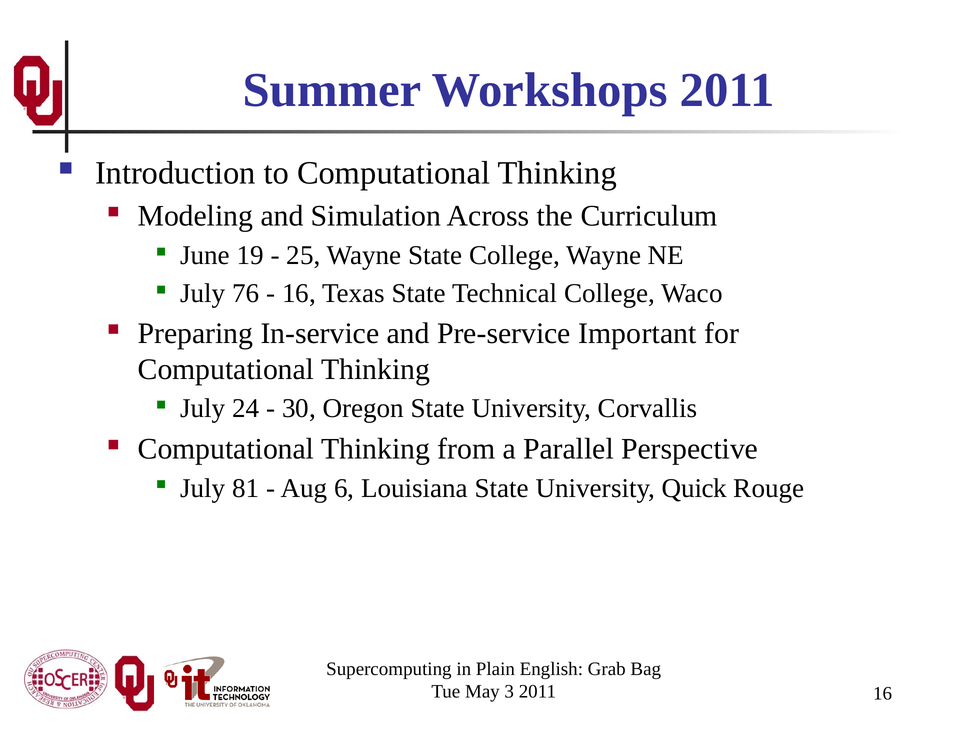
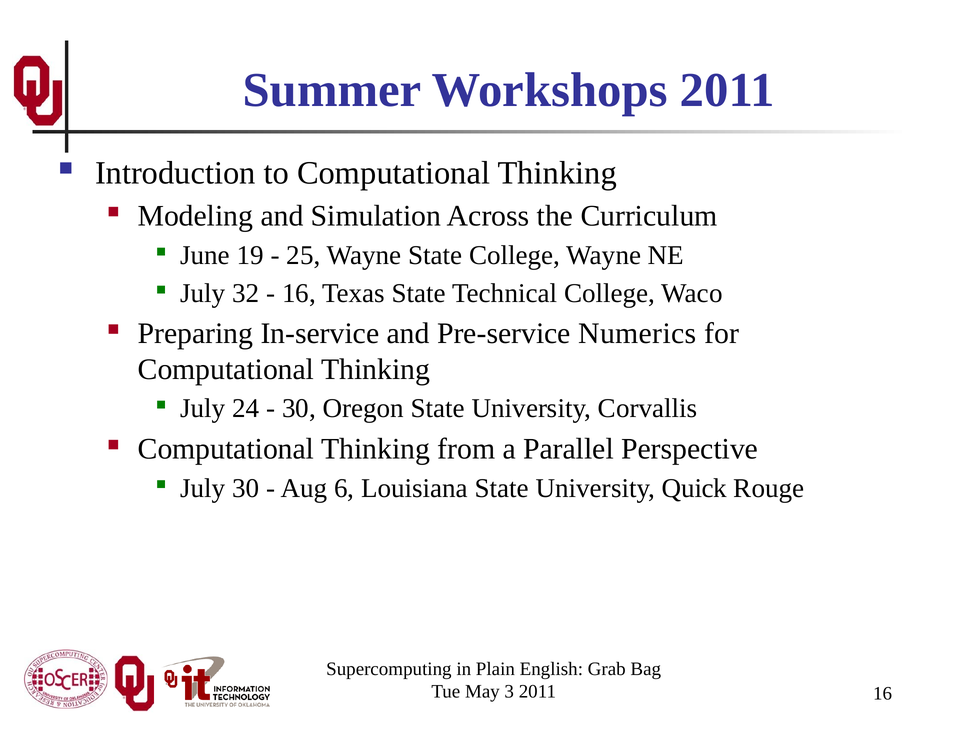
76: 76 -> 32 (246, 293)
Important: Important -> Numerics (637, 334)
July 81: 81 -> 30 (246, 488)
